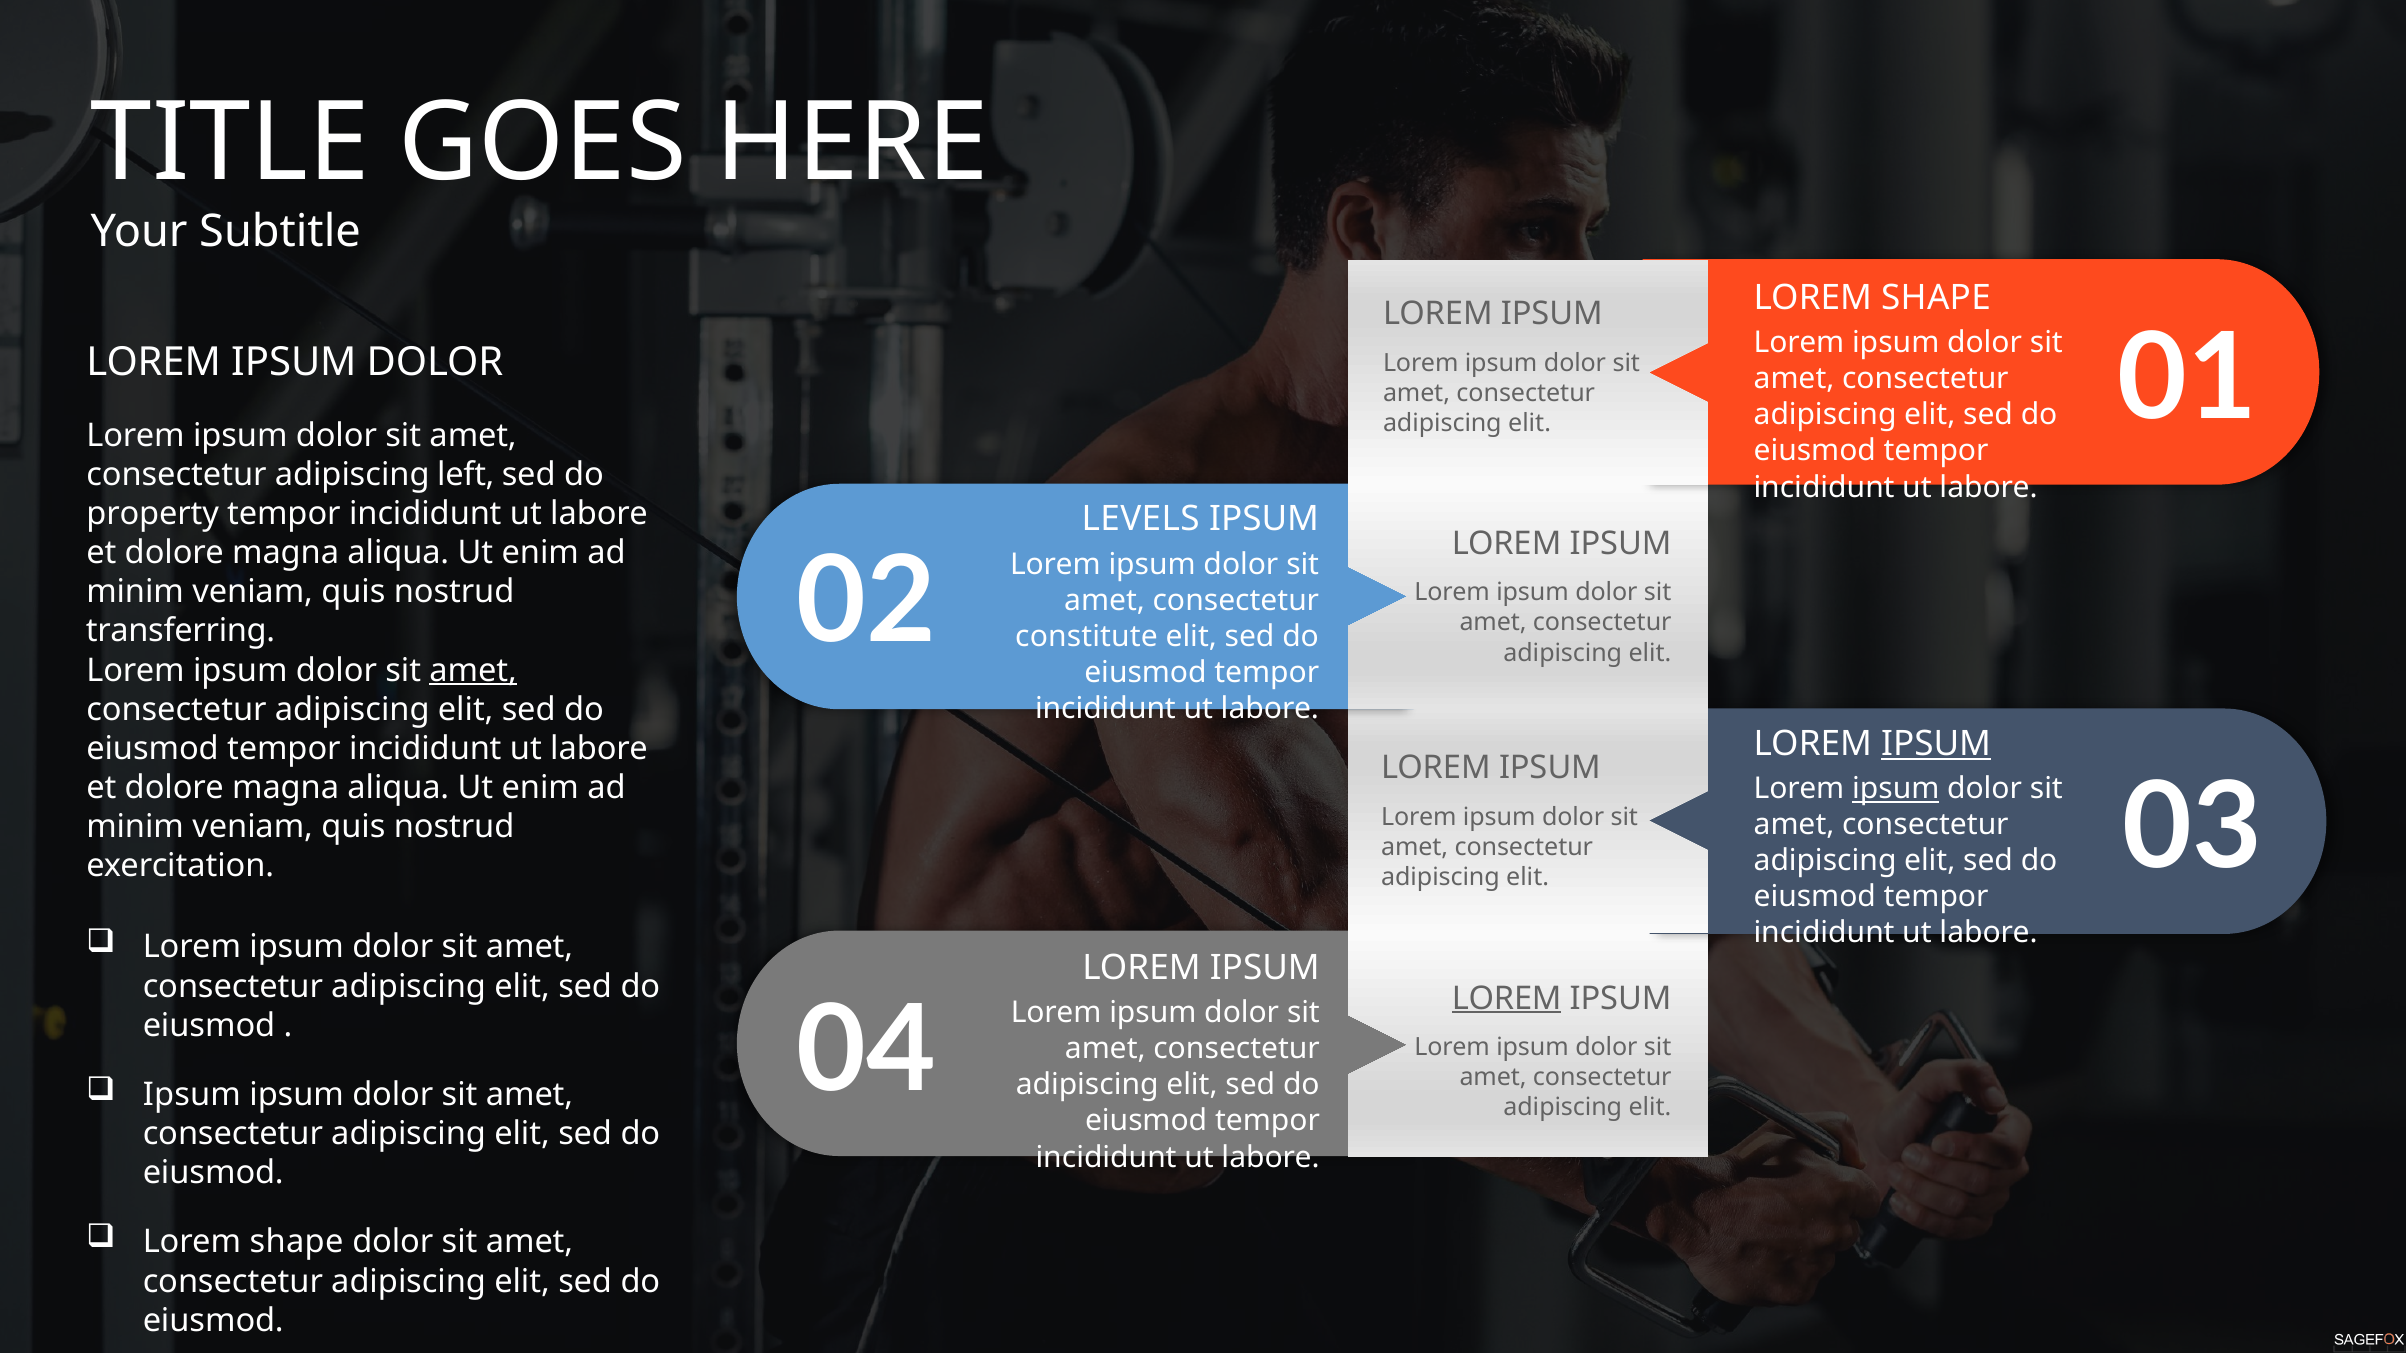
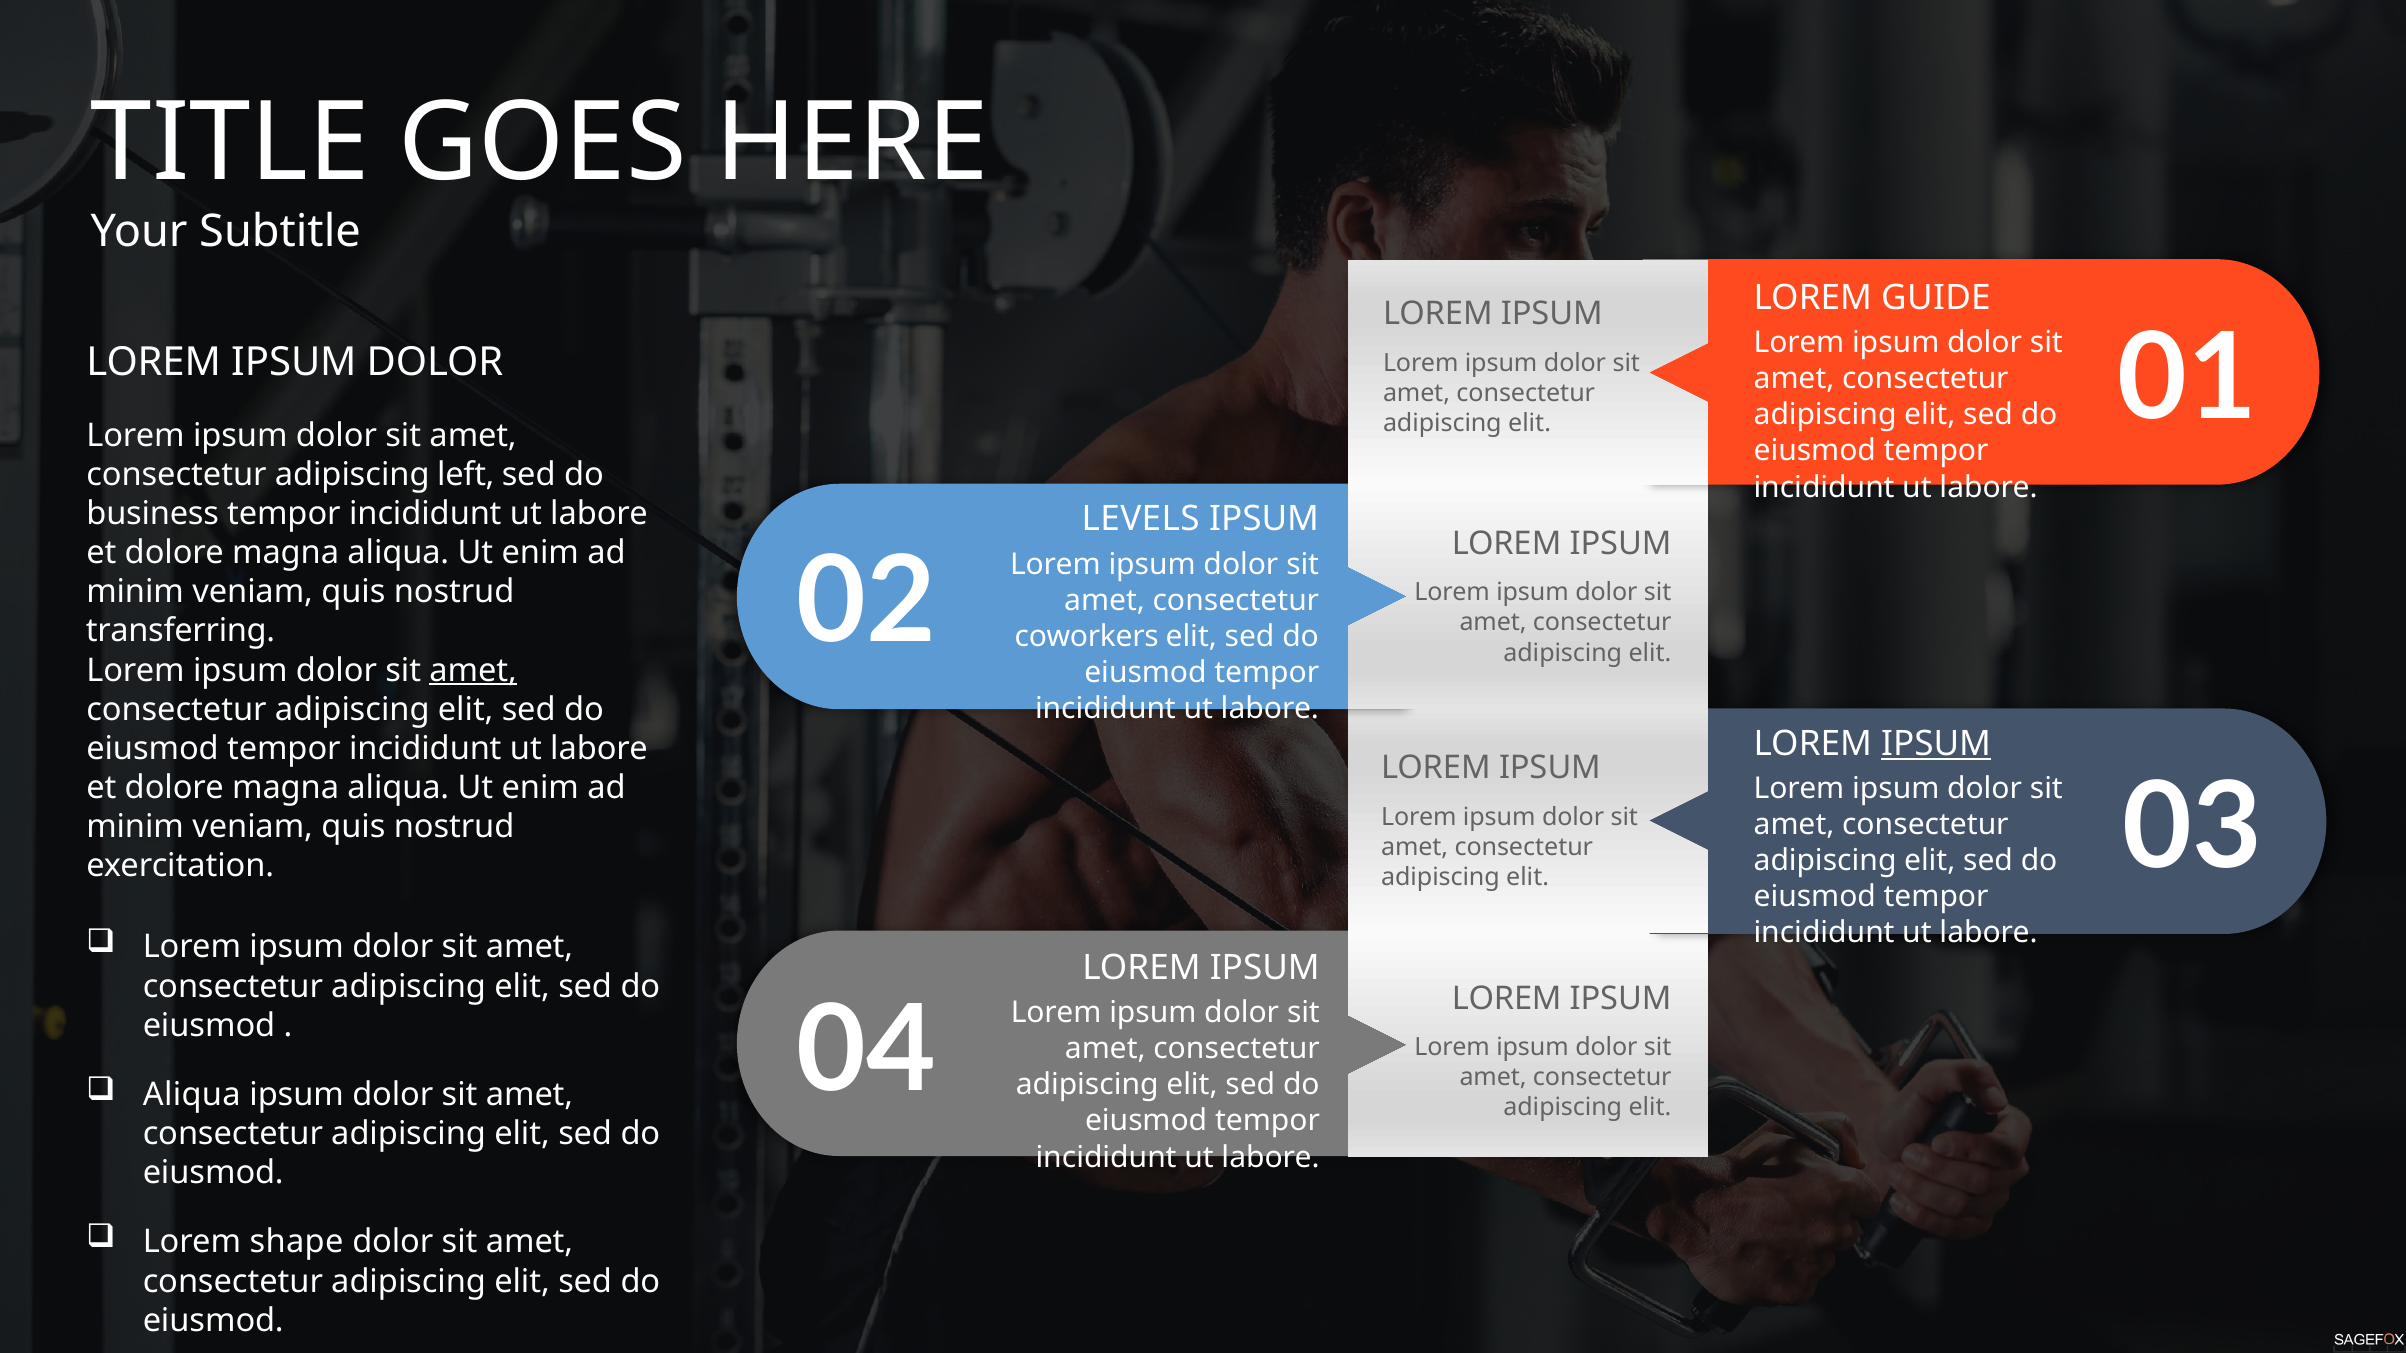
SHAPE: SHAPE -> GUIDE (1936, 298)
property: property -> business (153, 514)
constitute: constitute -> coworkers (1087, 636)
ipsum underline: present -> none (1896, 789)
LOREM underline: present -> none (1507, 999)
Ipsum: Ipsum -> Aliqua (192, 1095)
